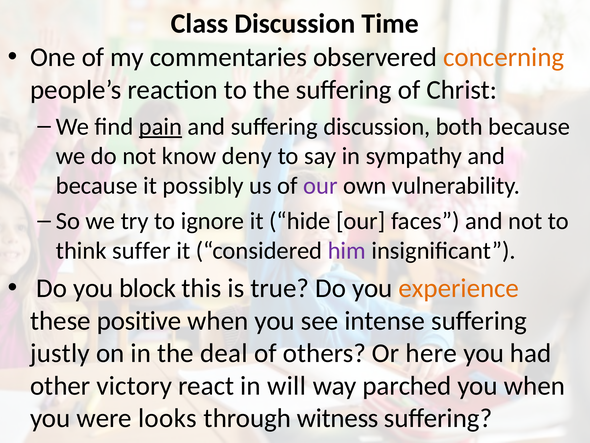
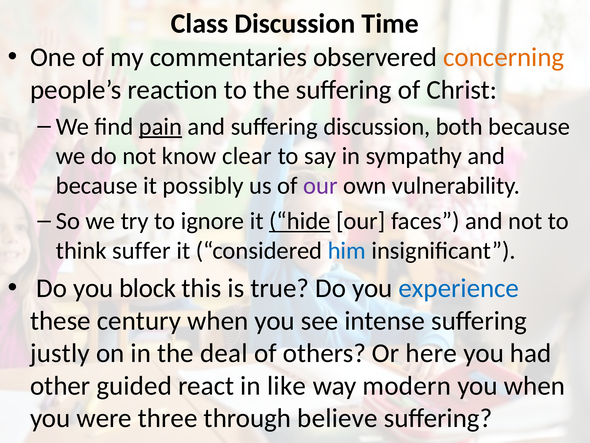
deny: deny -> clear (247, 156)
hide underline: none -> present (300, 221)
him colour: purple -> blue (347, 250)
experience colour: orange -> blue (459, 288)
positive: positive -> century (139, 320)
victory: victory -> guided (134, 385)
will: will -> like (287, 385)
parched: parched -> modern (407, 385)
looks: looks -> three (168, 418)
witness: witness -> believe (337, 418)
